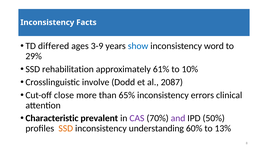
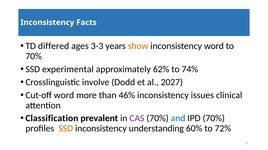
3-9: 3-9 -> 3-3 (97, 46)
show colour: blue -> orange (138, 46)
29%: 29% -> 70% (34, 56)
rehabilitation: rehabilitation -> experimental (68, 69)
61%: 61% -> 62% (161, 69)
10%: 10% -> 74% (190, 69)
2087: 2087 -> 2027 (172, 83)
Cut-off close: close -> word (64, 96)
65%: 65% -> 46% (127, 96)
errors: errors -> issues (202, 96)
Characteristic: Characteristic -> Classification (52, 119)
and colour: purple -> blue (178, 119)
IPD 50%: 50% -> 70% (214, 119)
13%: 13% -> 72% (223, 129)
